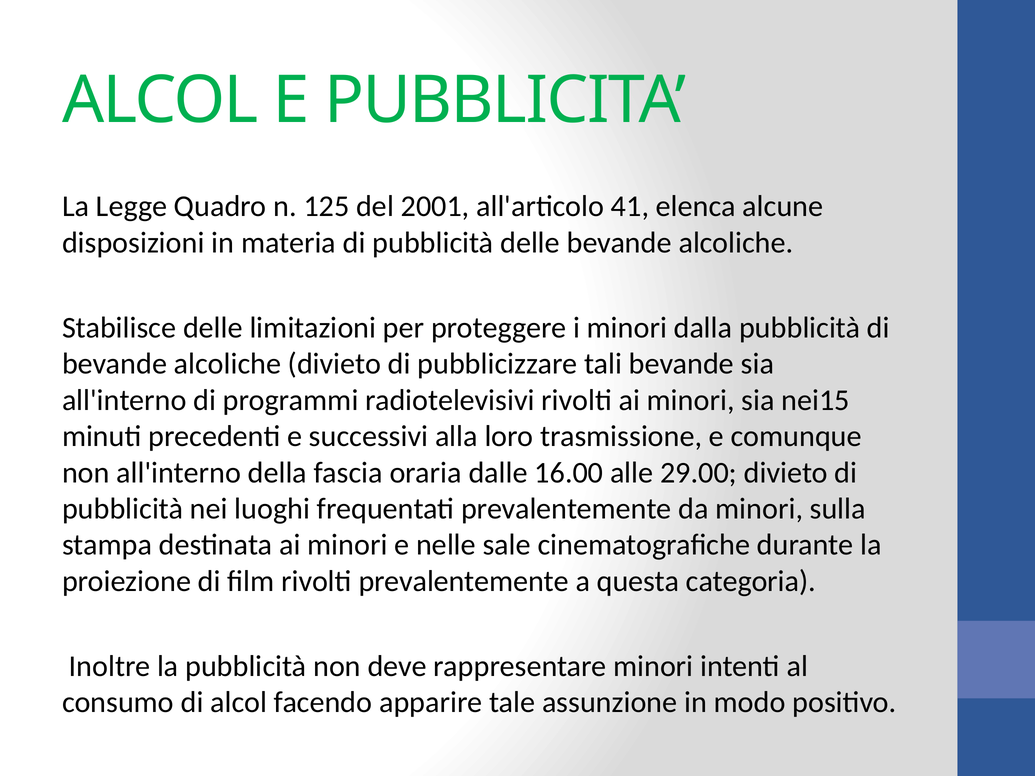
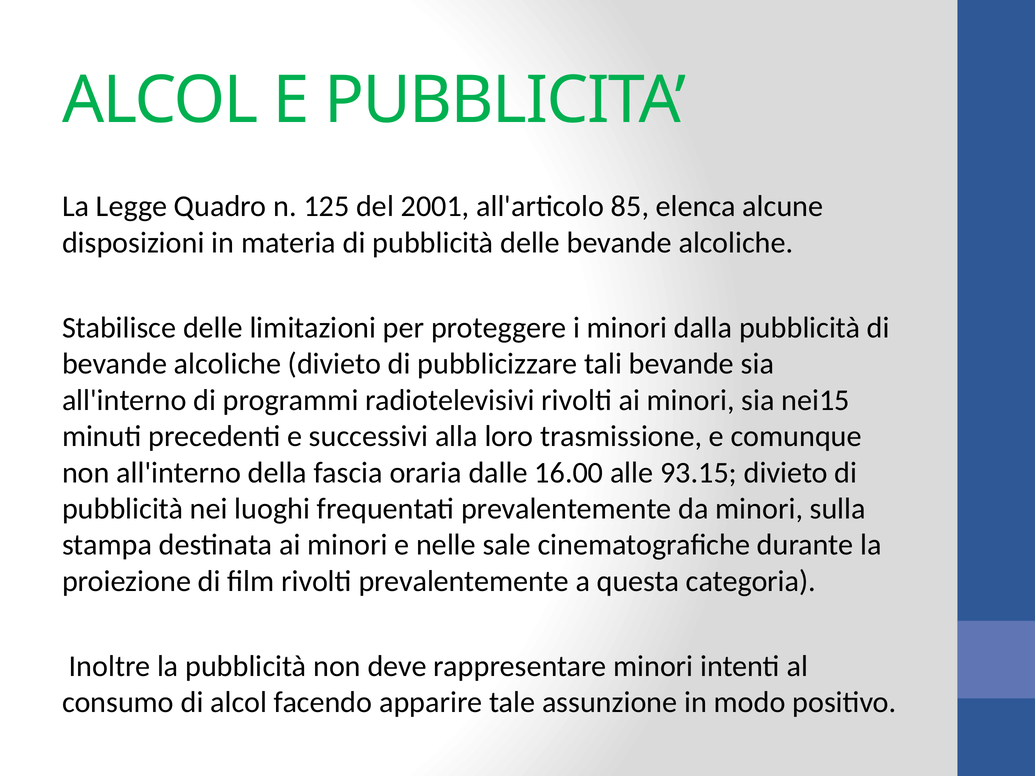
41: 41 -> 85 (630, 207)
29.00: 29.00 -> 93.15 (699, 473)
